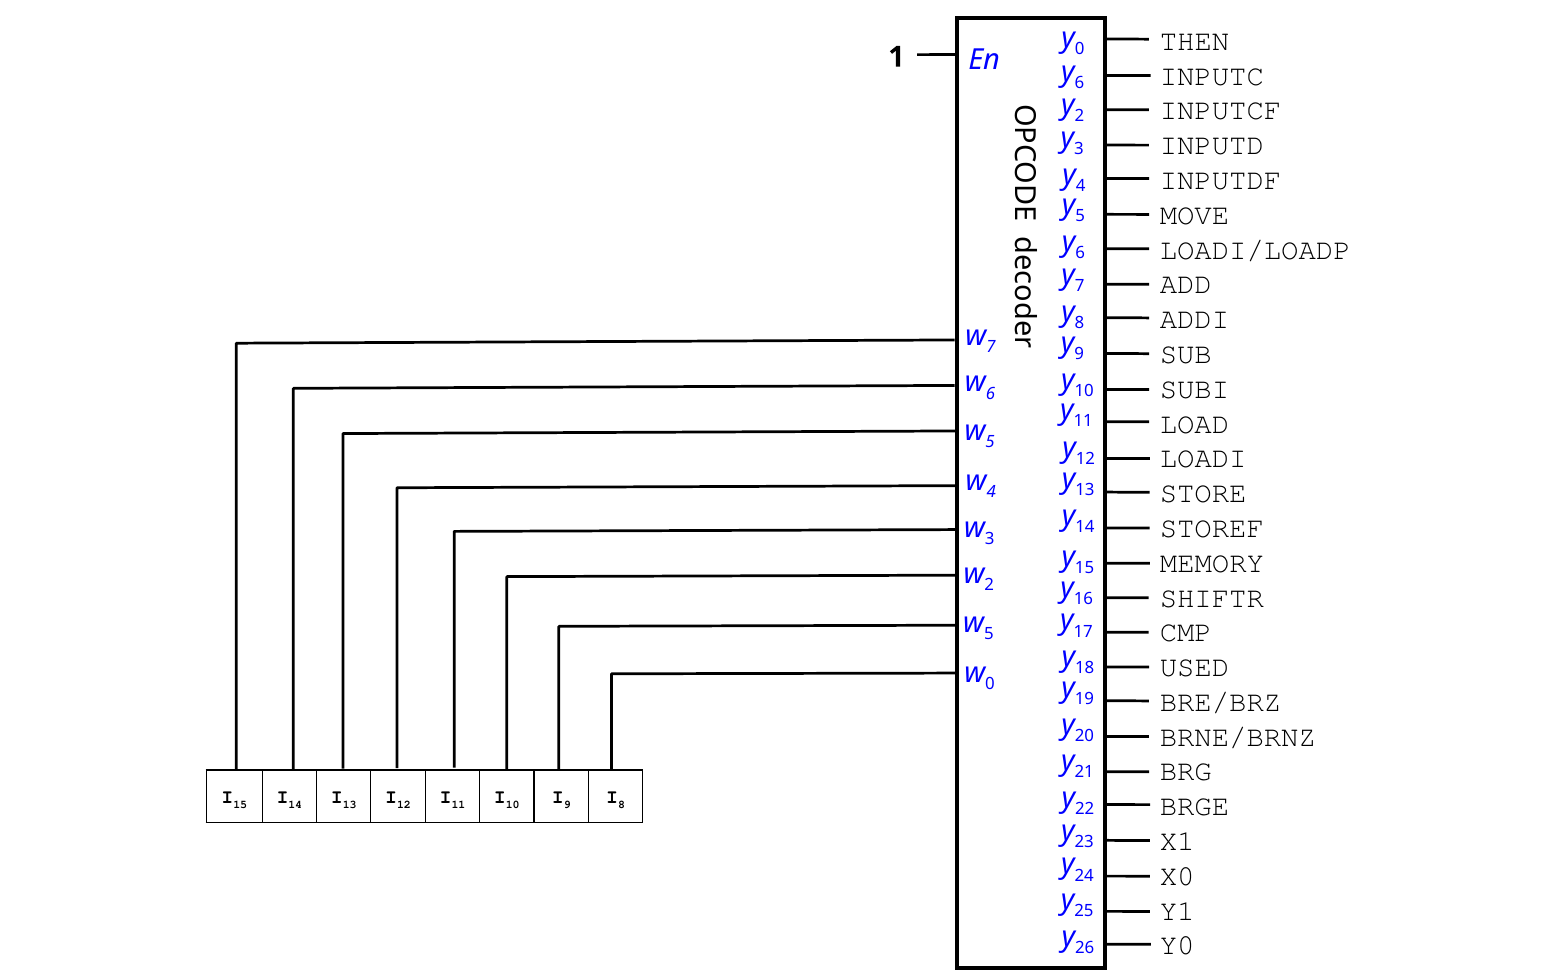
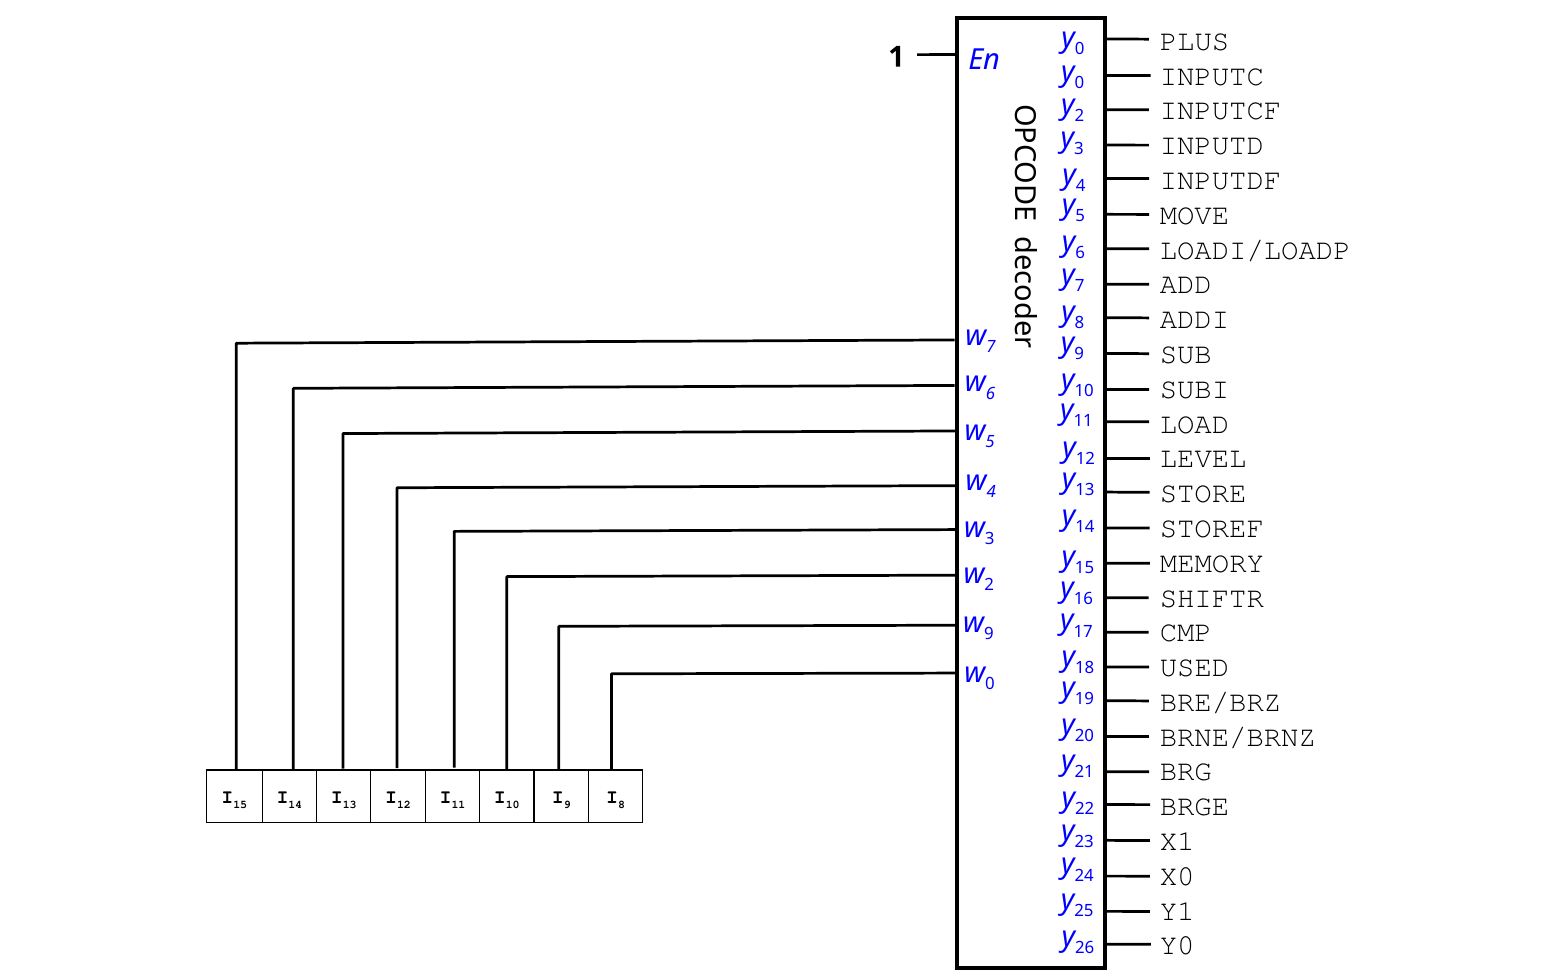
THEN: THEN -> PLUS (1195, 41)
6: 6 -> 0 (1079, 83)
LOADI: LOADI -> LEVEL (1203, 458)
5: 5 -> 9 (989, 634)
